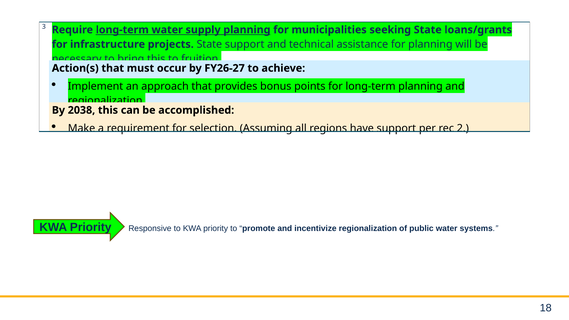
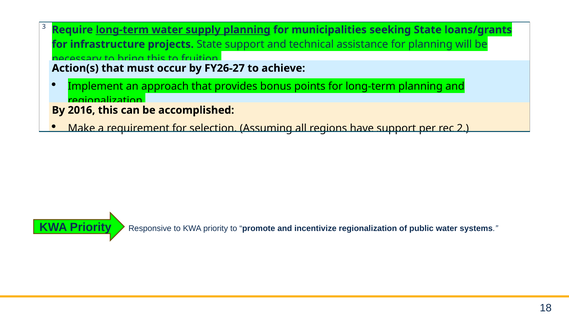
2038: 2038 -> 2016 (81, 110)
